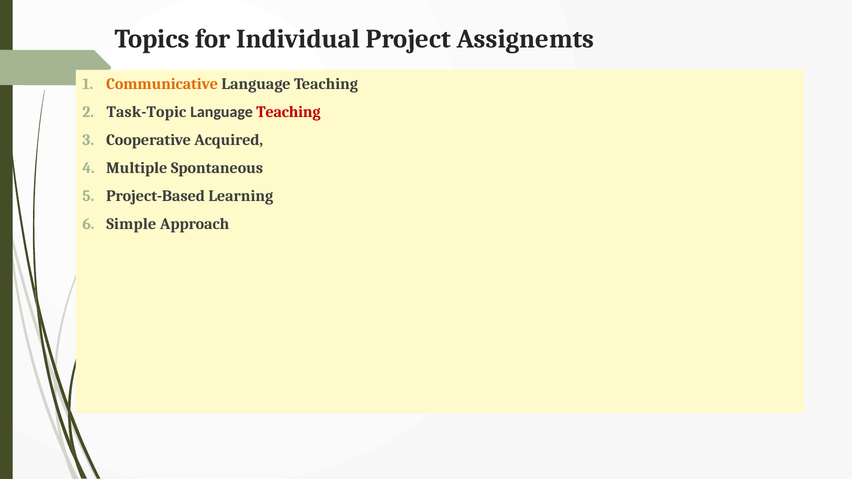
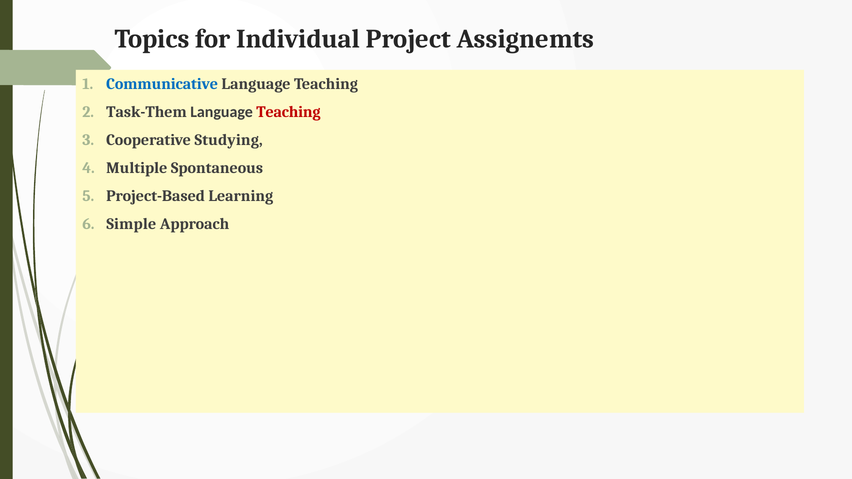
Communicative colour: orange -> blue (162, 84)
Task-Topic: Task-Topic -> Task-Them (147, 112)
Acquired: Acquired -> Studying (229, 140)
